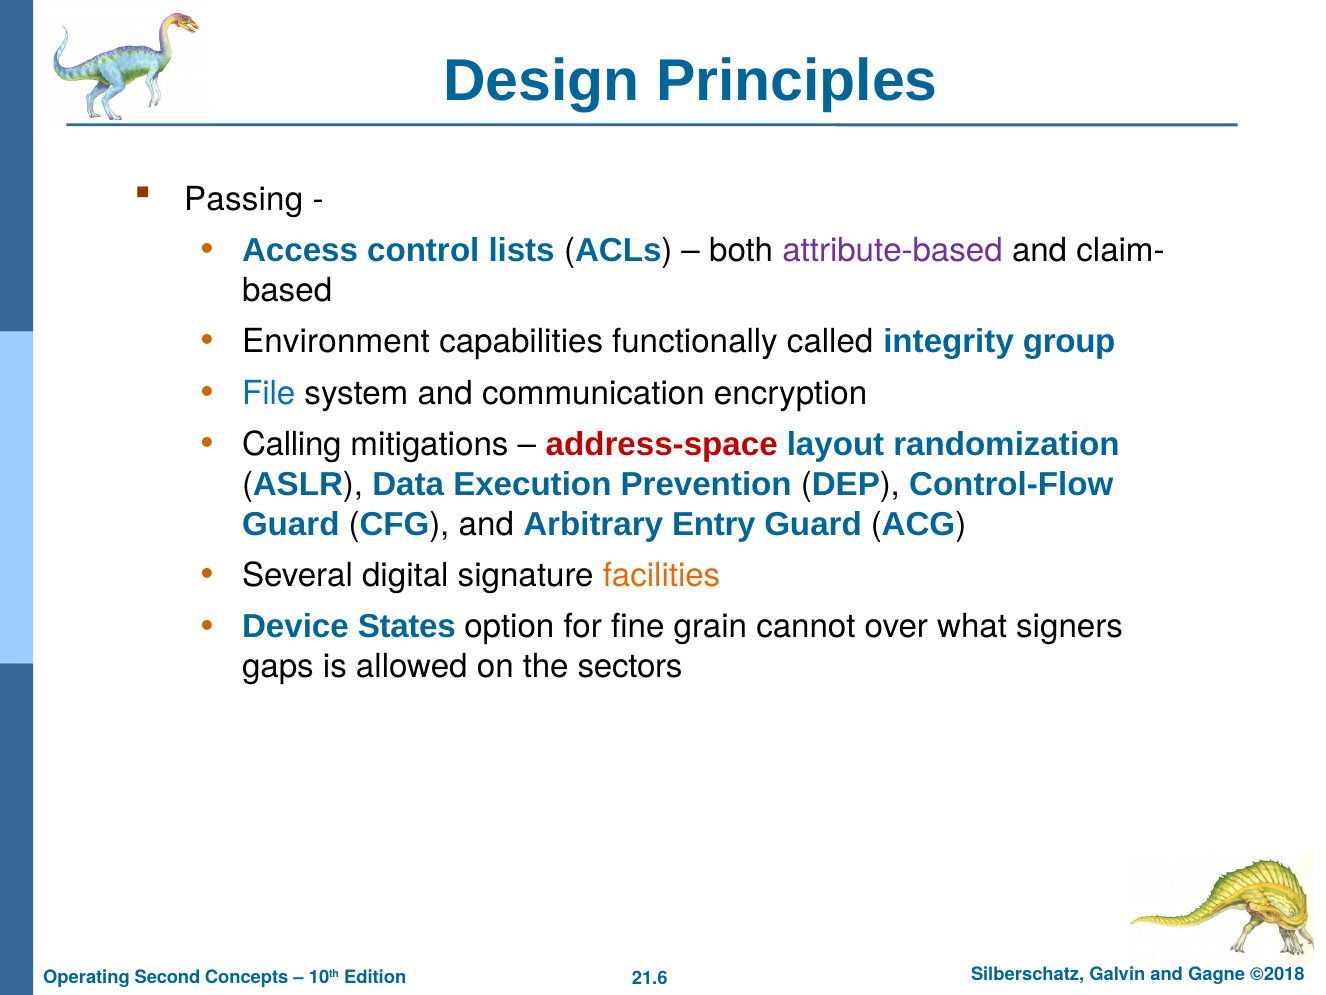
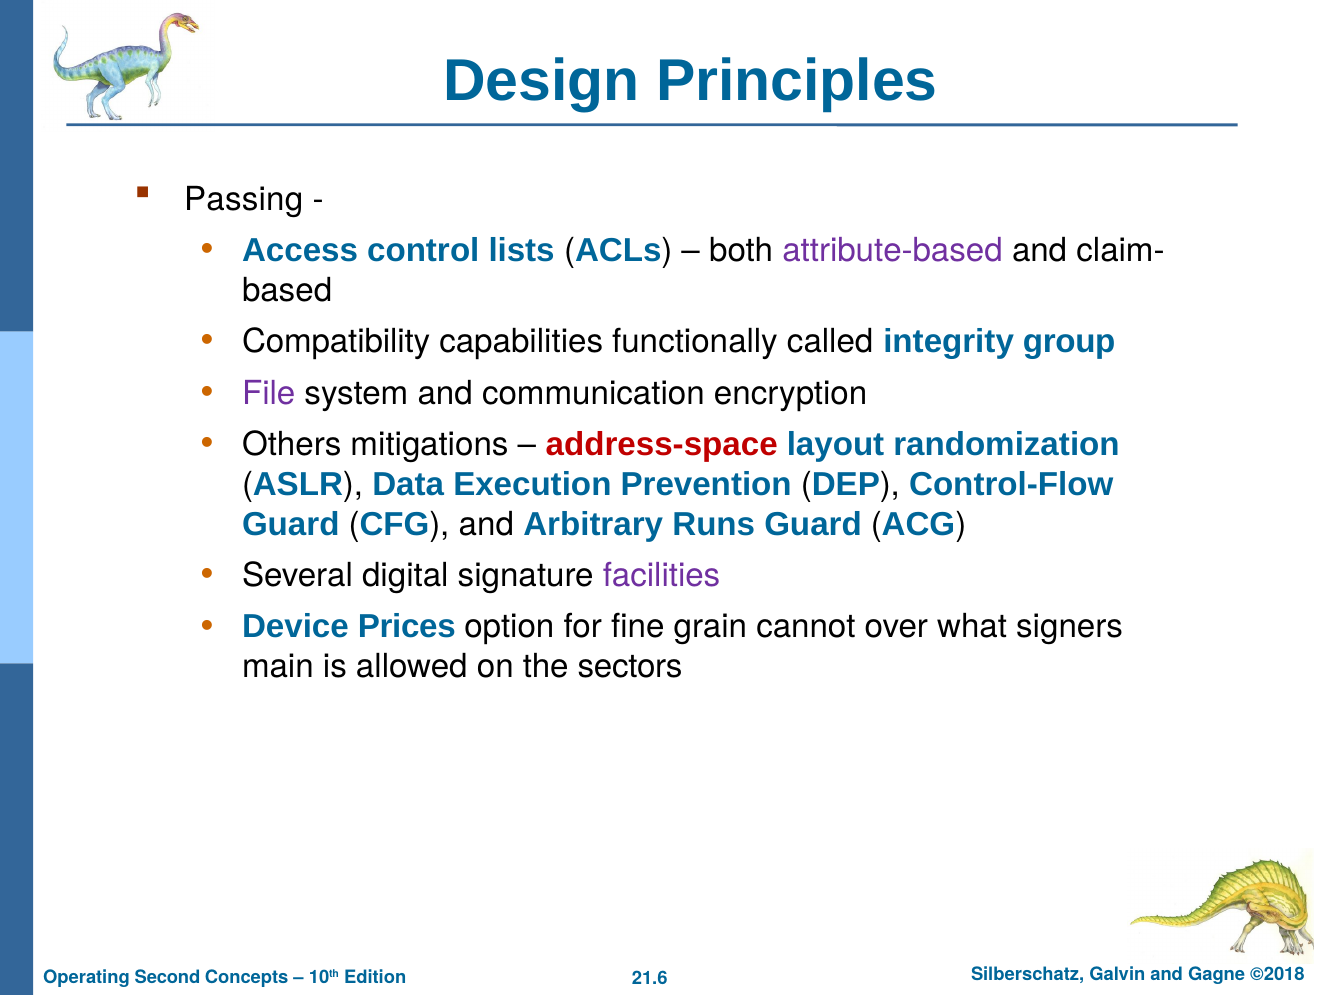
Environment: Environment -> Compatibility (336, 342)
File colour: blue -> purple (269, 393)
Calling: Calling -> Others (292, 444)
Entry: Entry -> Runs (714, 524)
facilities colour: orange -> purple (662, 575)
States: States -> Prices (407, 627)
gaps: gaps -> main (278, 666)
